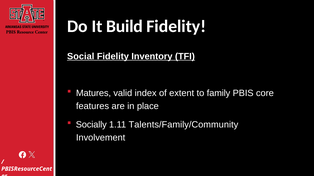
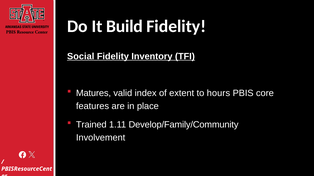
family: family -> hours (218, 93)
Socially: Socially -> Trained (91, 125)
Talents/Family/Community: Talents/Family/Community -> Develop/Family/Community (184, 125)
